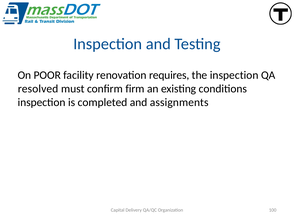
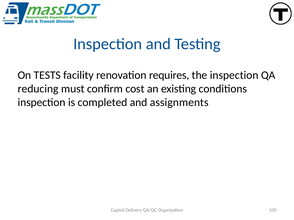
POOR: POOR -> TESTS (47, 75)
resolved: resolved -> reducing (38, 89)
firm: firm -> cost (135, 89)
